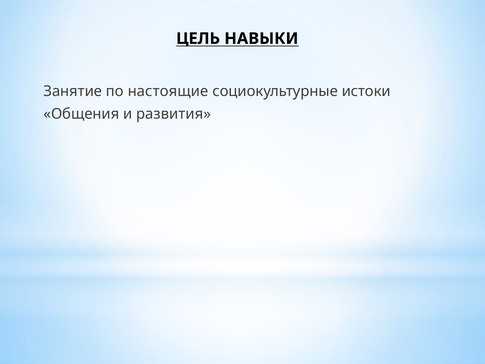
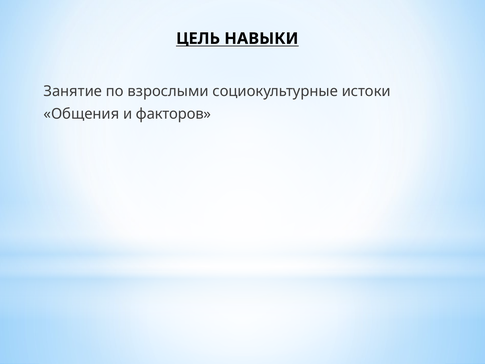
настоящие: настоящие -> взрослыми (168, 91)
развития: развития -> факторов (174, 114)
